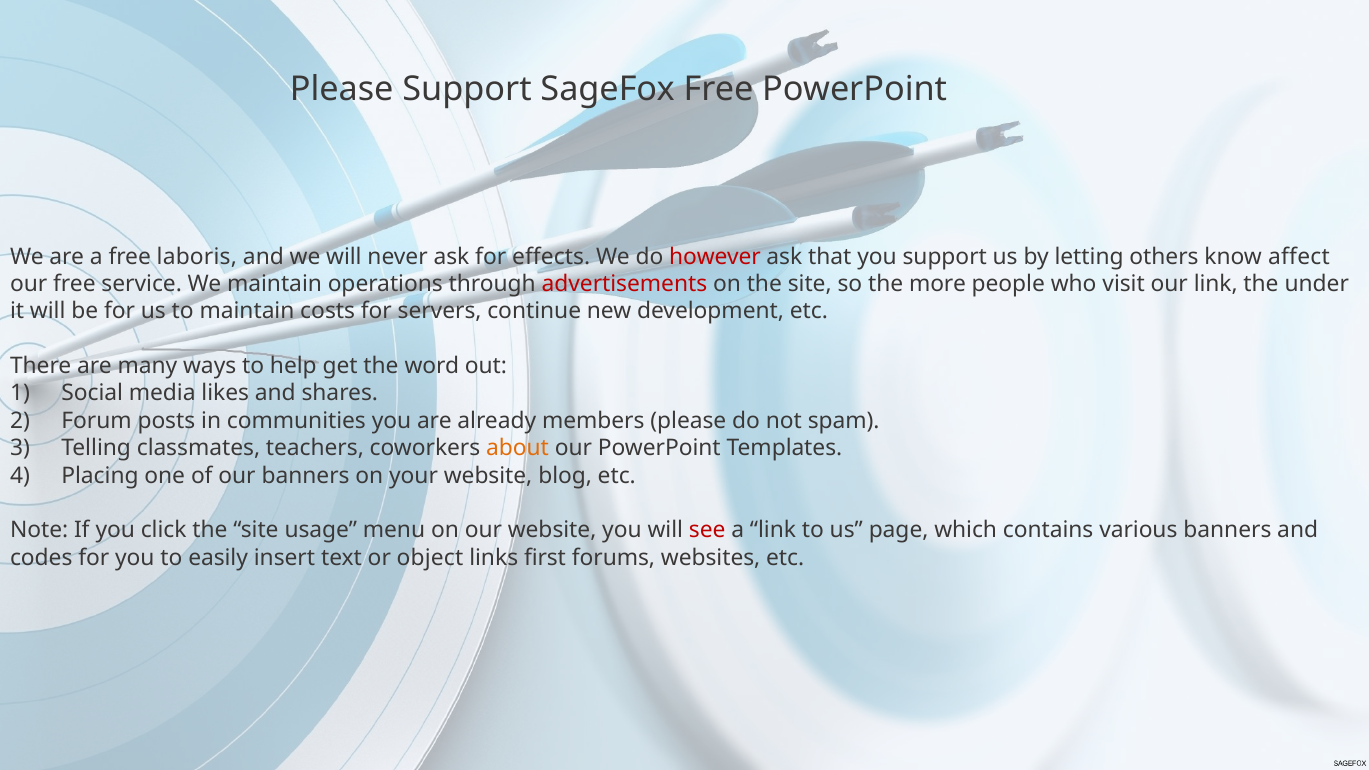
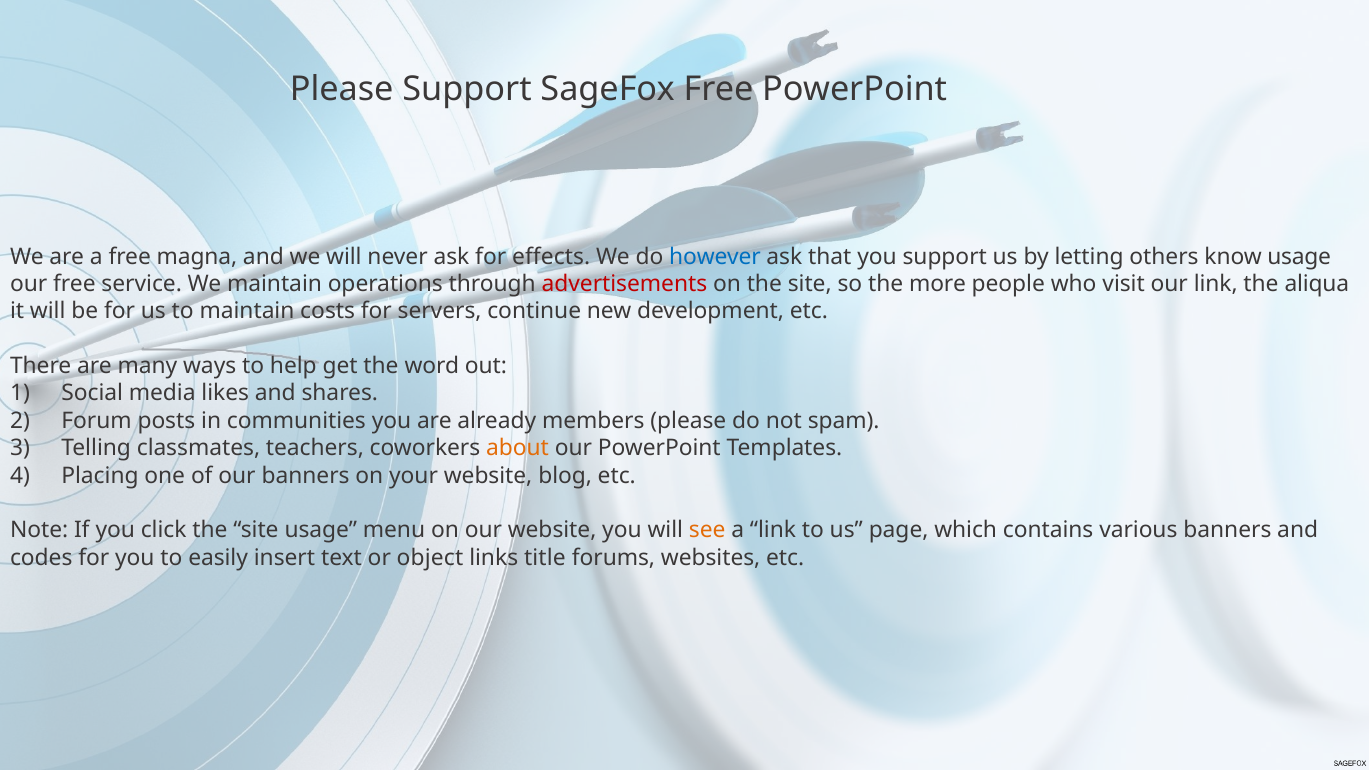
laboris: laboris -> magna (197, 257)
however colour: red -> blue (715, 257)
know affect: affect -> usage (1299, 257)
under: under -> aliqua (1317, 284)
see colour: red -> orange (707, 530)
first: first -> title (545, 558)
